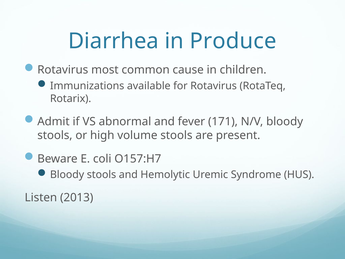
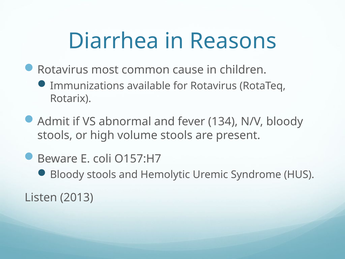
Produce: Produce -> Reasons (233, 41)
171: 171 -> 134 (223, 121)
